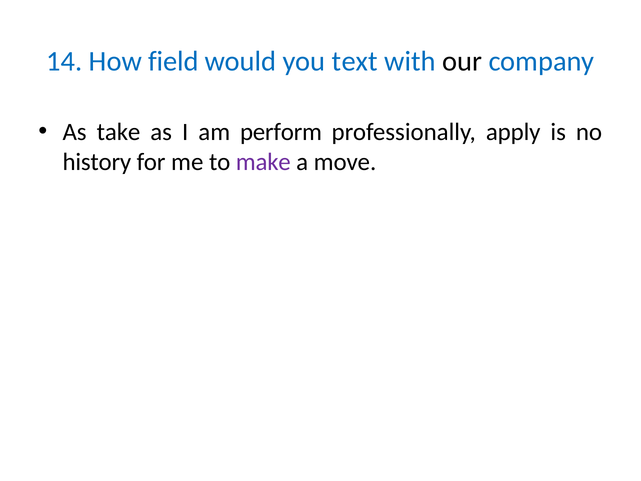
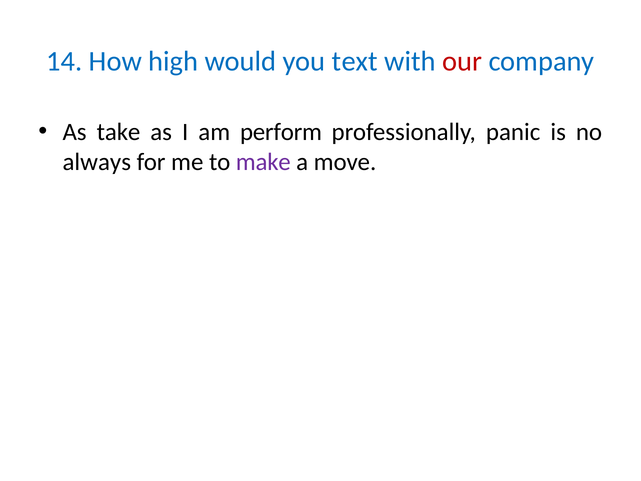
field: field -> high (173, 61)
our colour: black -> red (462, 61)
apply: apply -> panic (513, 132)
history: history -> always (97, 162)
